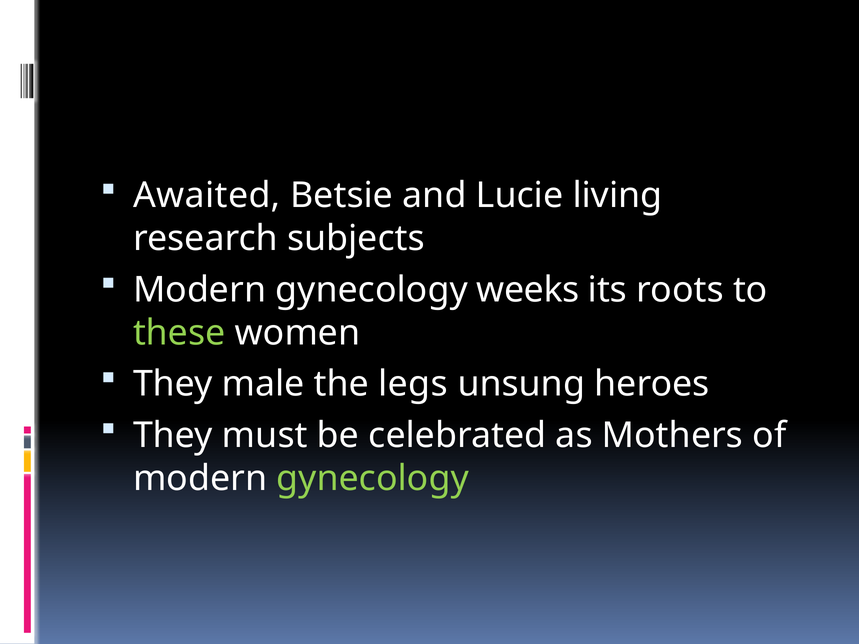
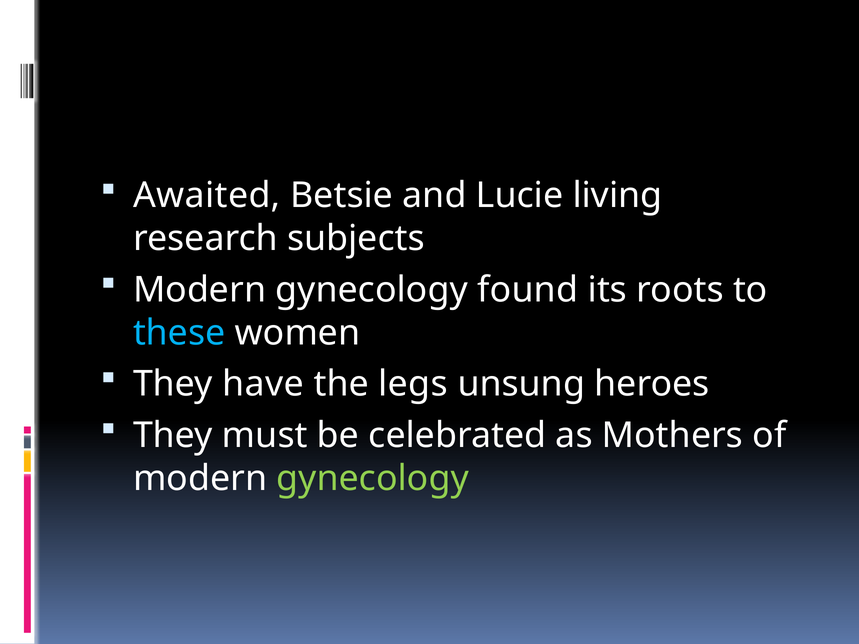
weeks: weeks -> found (528, 290)
these colour: light green -> light blue (179, 333)
male: male -> have (263, 384)
